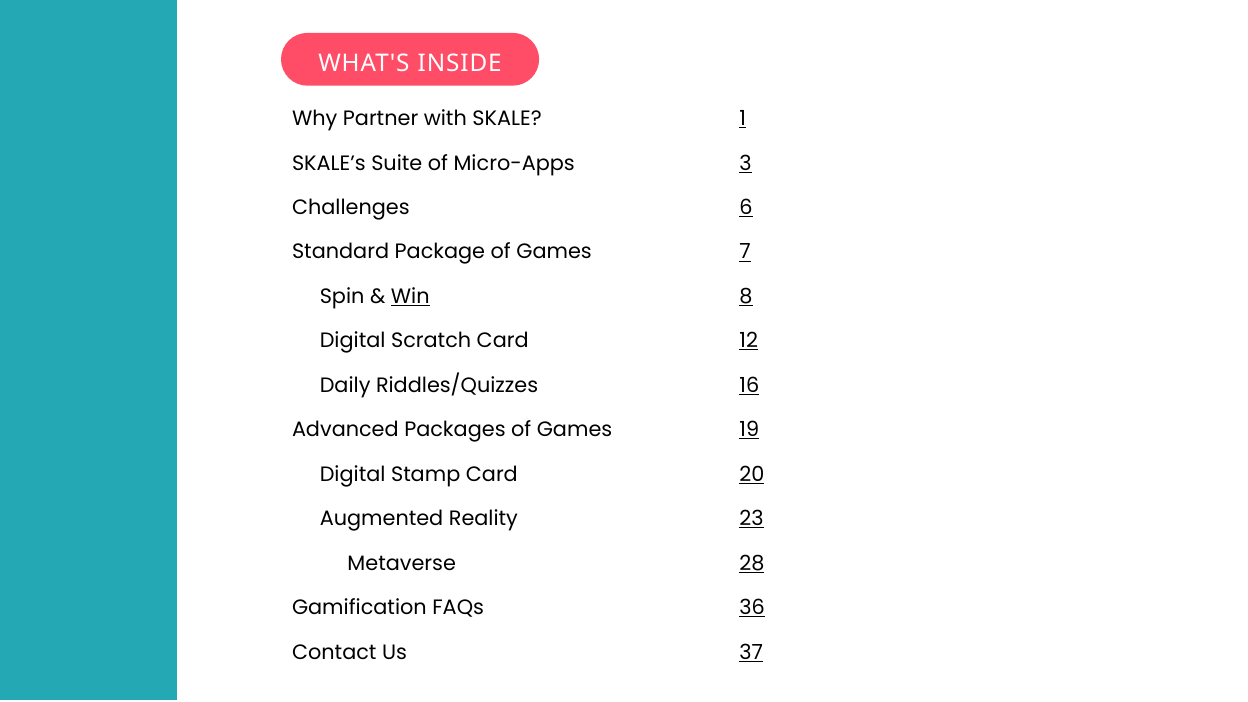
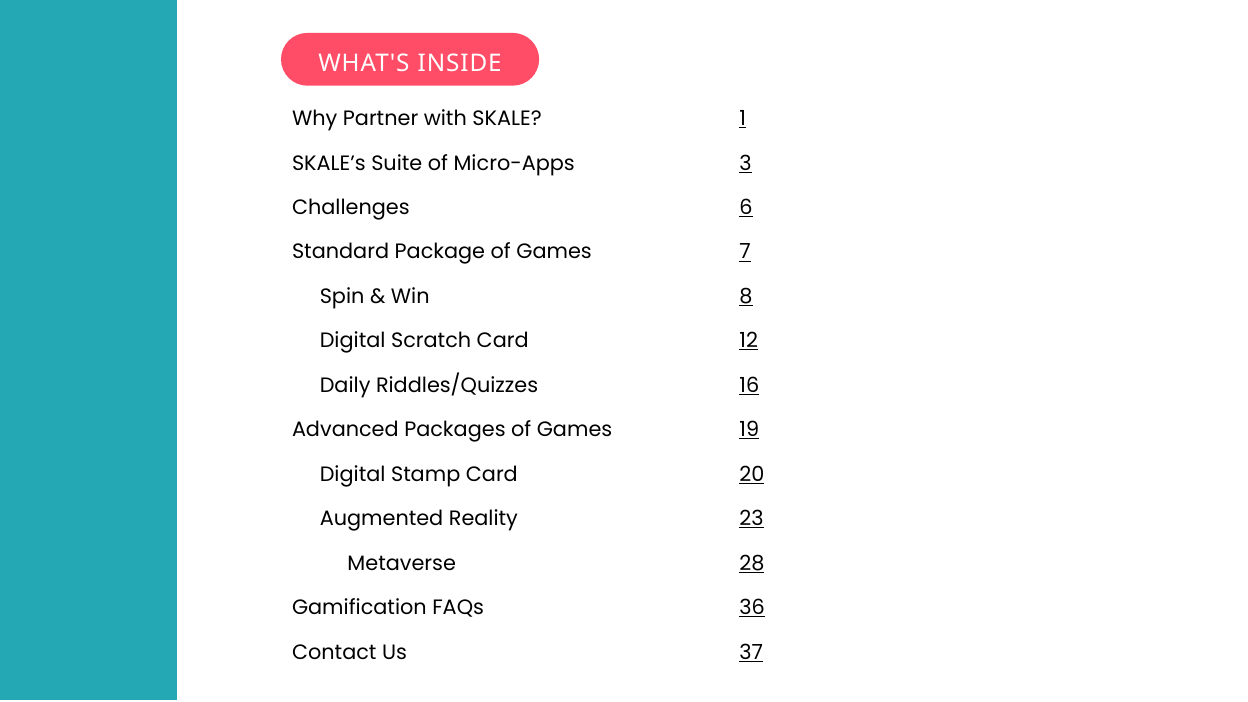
Win underline: present -> none (410, 297)
